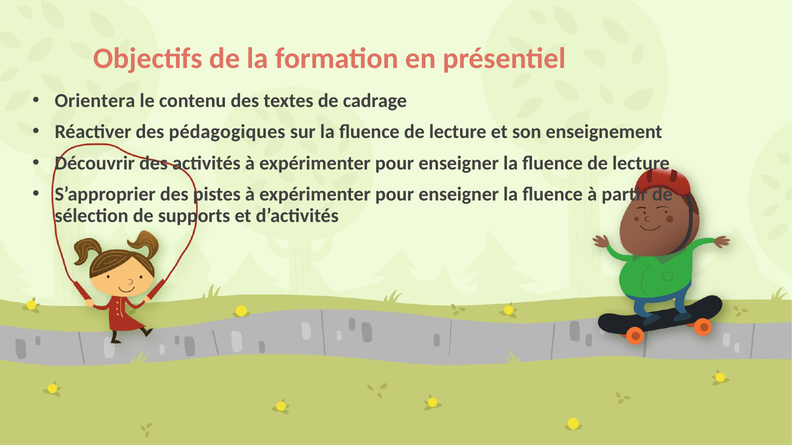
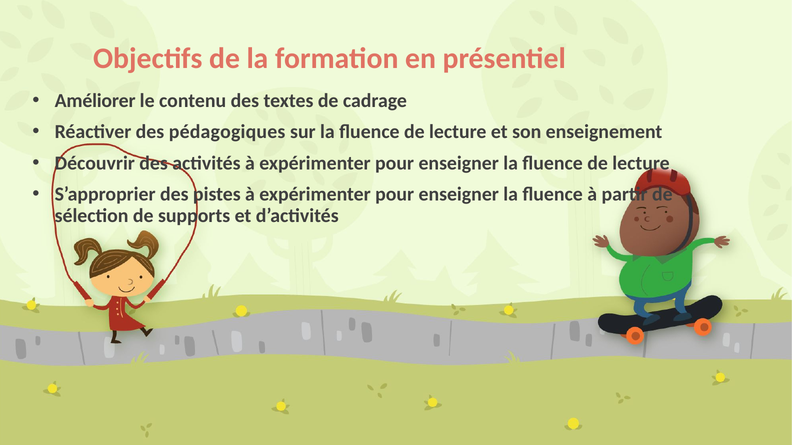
Orientera: Orientera -> Améliorer (95, 101)
